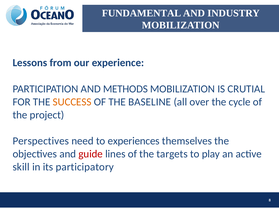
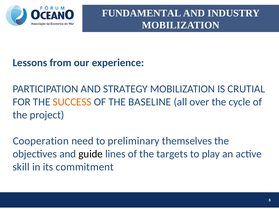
METHODS: METHODS -> STRATEGY (125, 89)
Perspectives: Perspectives -> Cooperation (41, 141)
experiences: experiences -> preliminary (134, 141)
guide colour: red -> black (91, 154)
participatory: participatory -> commitment (85, 167)
